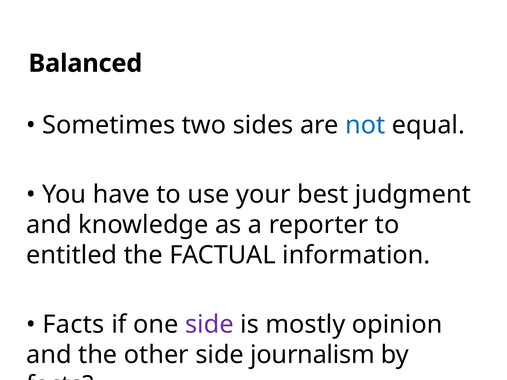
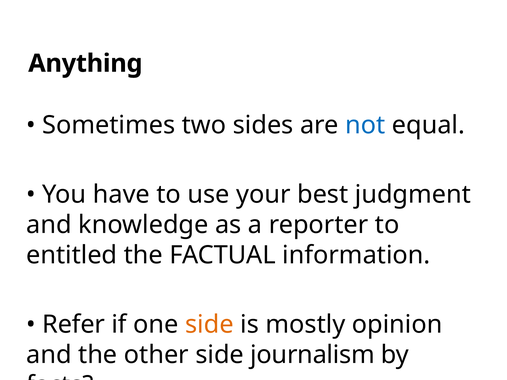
Balanced: Balanced -> Anything (85, 63)
Facts: Facts -> Refer (74, 325)
side colour: purple -> orange (209, 325)
